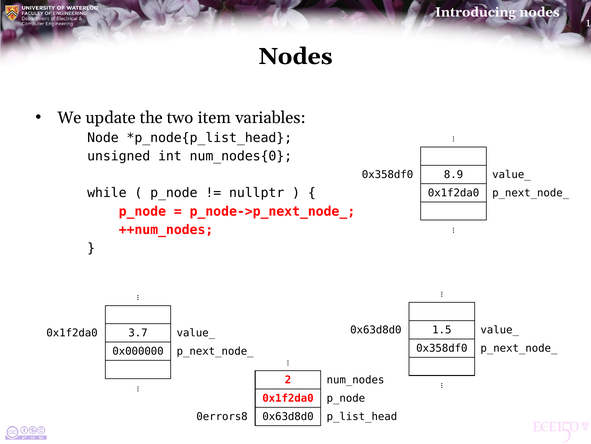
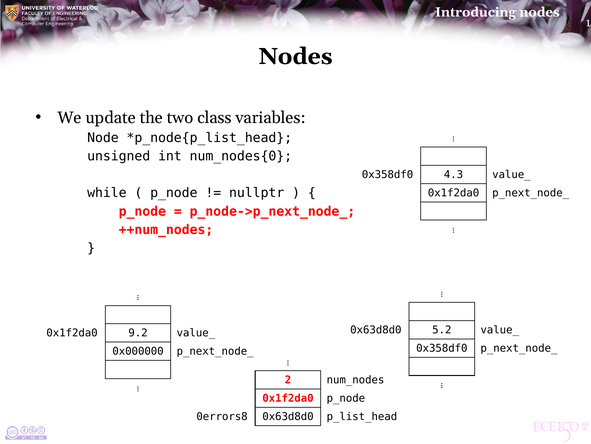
item: item -> class (215, 117)
8.9: 8.9 -> 4.3 (454, 174)
1.5: 1.5 -> 5.2 (442, 329)
3.7: 3.7 -> 9.2 (138, 333)
